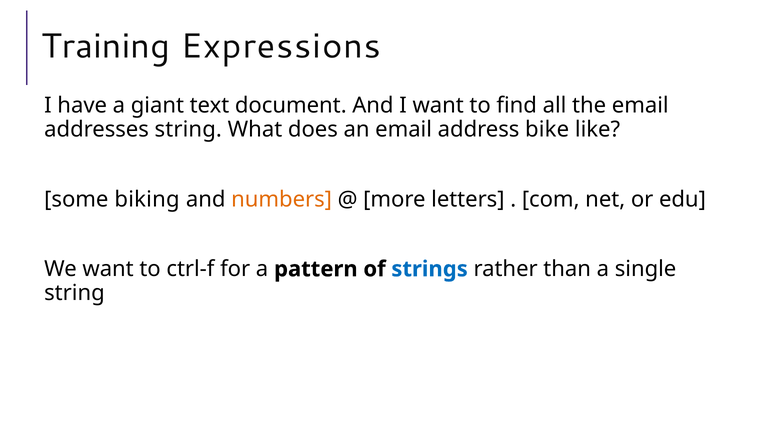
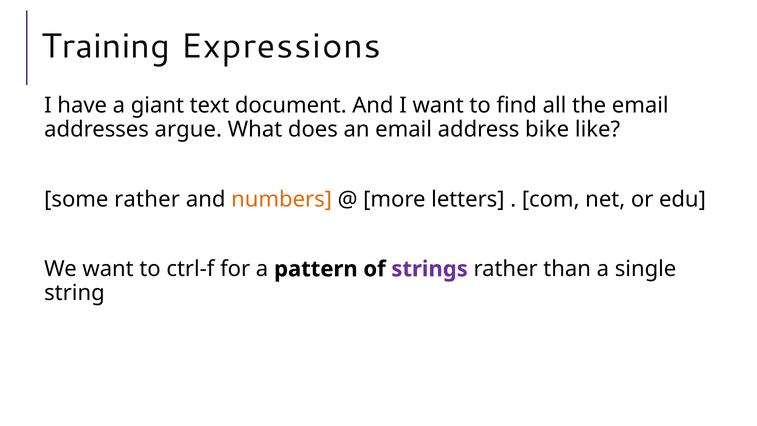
addresses string: string -> argue (188, 129)
some biking: biking -> rather (147, 199)
strings colour: blue -> purple (430, 269)
